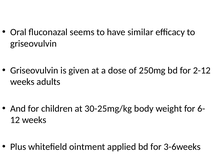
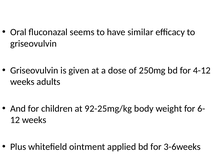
2-12: 2-12 -> 4-12 (202, 70)
30-25mg/kg: 30-25mg/kg -> 92-25mg/kg (108, 109)
